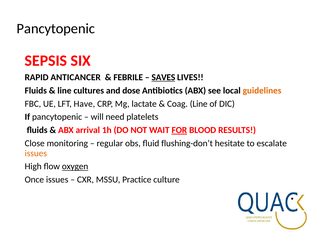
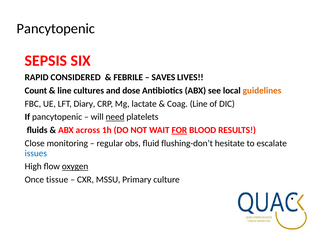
ANTICANCER: ANTICANCER -> CONSIDERED (76, 77)
SAVES underline: present -> none (163, 77)
Fluids: Fluids -> Count (36, 90)
Have: Have -> Diary (84, 104)
need underline: none -> present (115, 117)
arrival: arrival -> across (88, 130)
issues colour: orange -> blue (36, 153)
Once issues: issues -> tissue (57, 179)
Practice: Practice -> Primary (137, 179)
